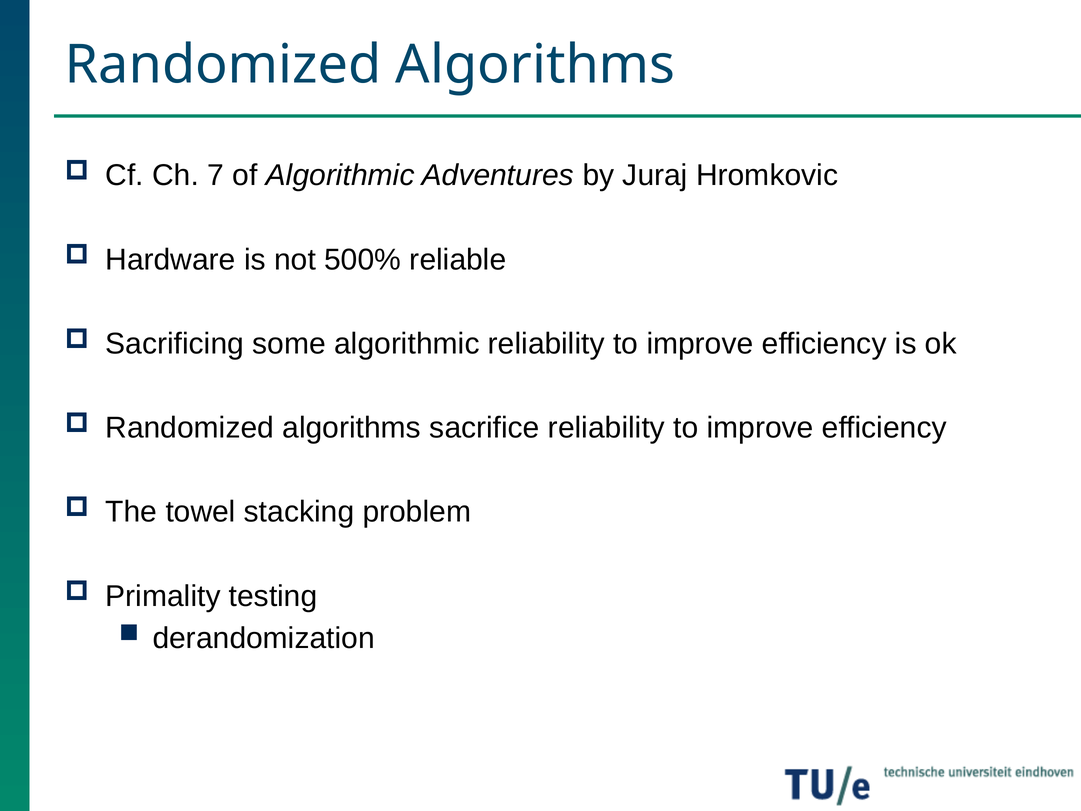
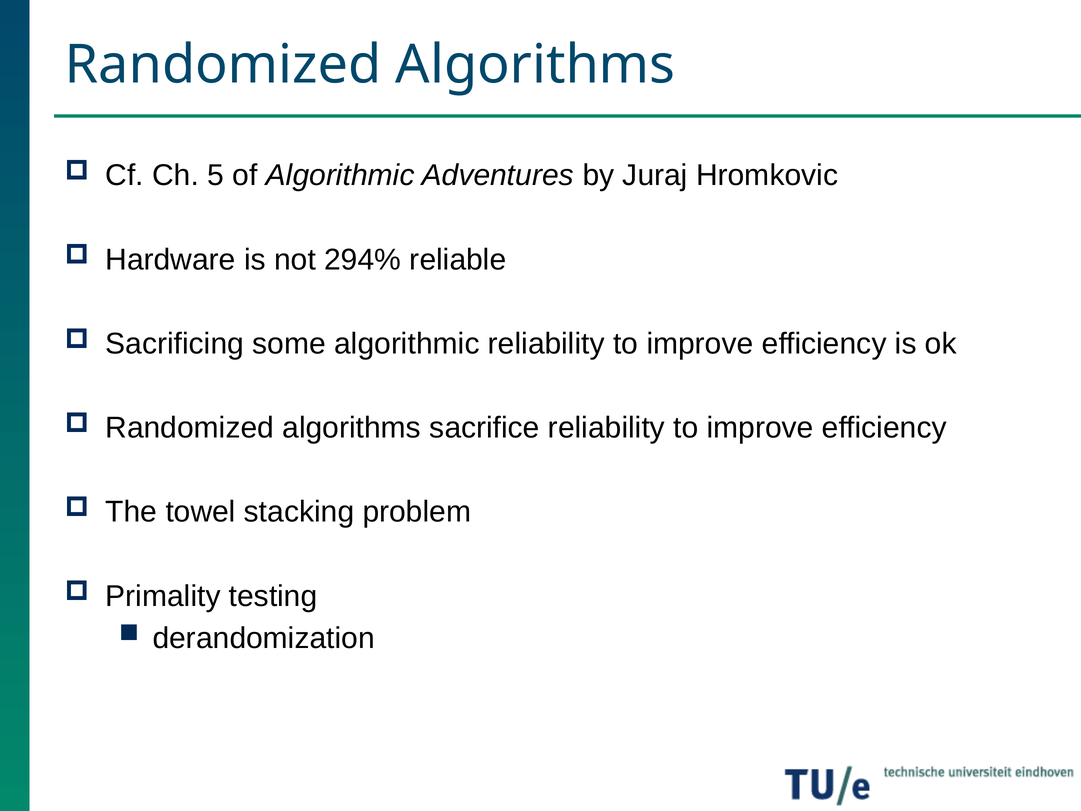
7: 7 -> 5 (216, 175)
500%: 500% -> 294% (363, 260)
